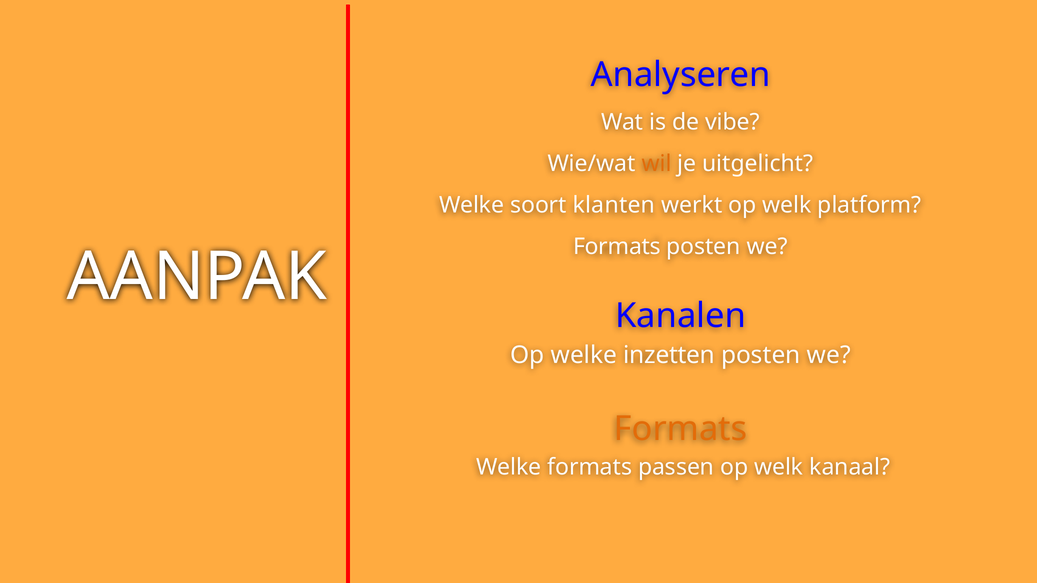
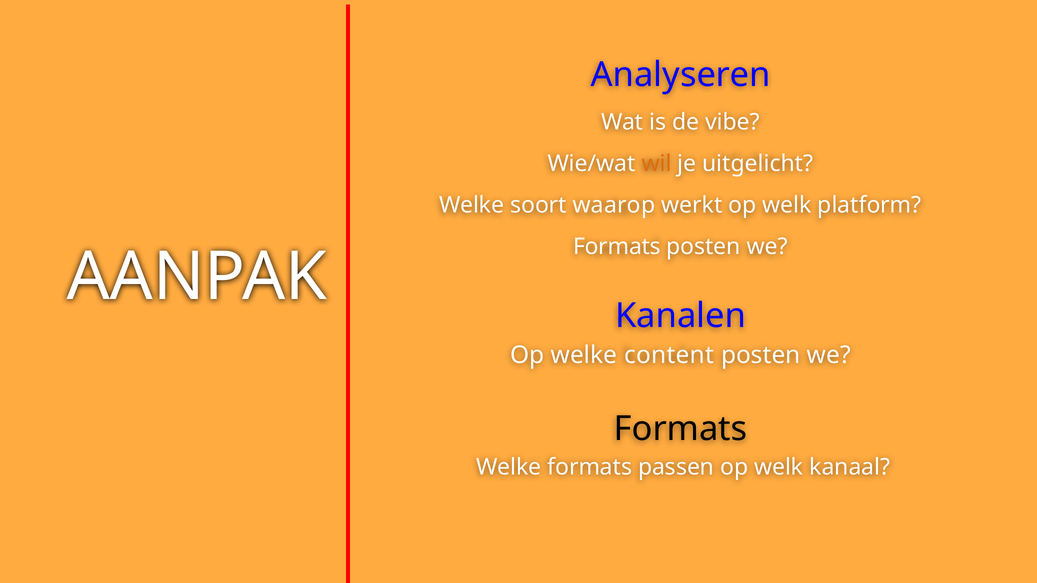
klanten: klanten -> waarop (614, 205)
inzetten: inzetten -> content (669, 355)
Formats colour: orange -> black (681, 429)
